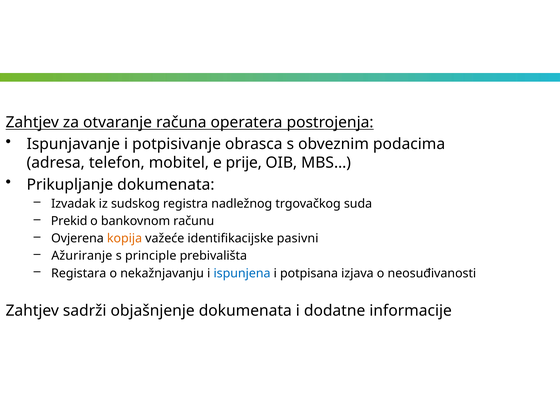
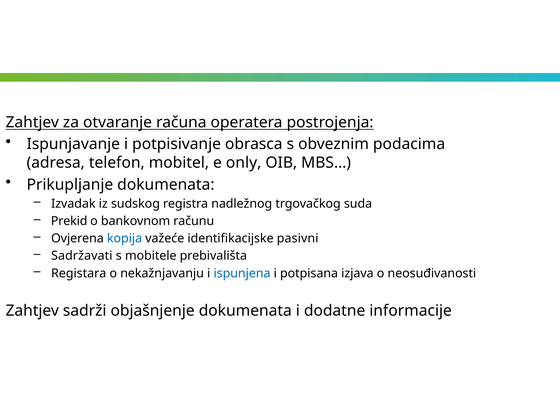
prije: prije -> only (244, 163)
kopija colour: orange -> blue (125, 238)
Ažuriranje: Ažuriranje -> Sadržavati (82, 256)
principle: principle -> mobitele (151, 256)
